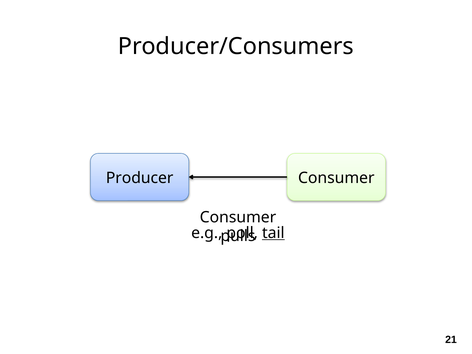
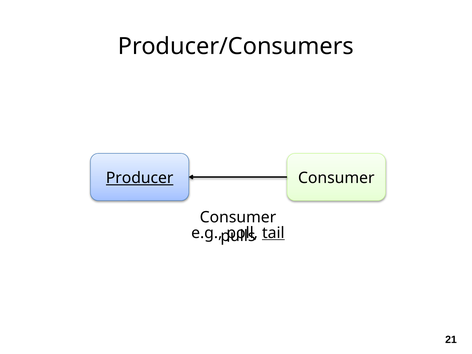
Producer underline: none -> present (140, 178)
